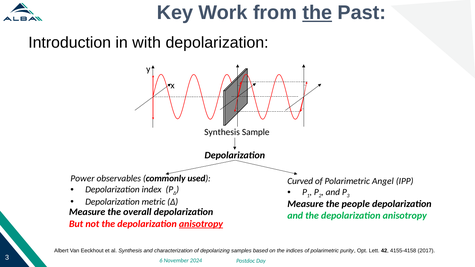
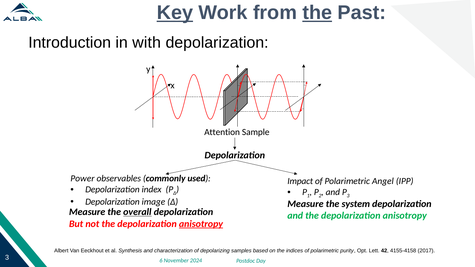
Key underline: none -> present (175, 13)
Synthesis: Synthesis -> Attention (222, 132)
Curved: Curved -> Impact (300, 181)
metric: metric -> image (153, 202)
people: people -> system (356, 204)
overall underline: none -> present (137, 212)
